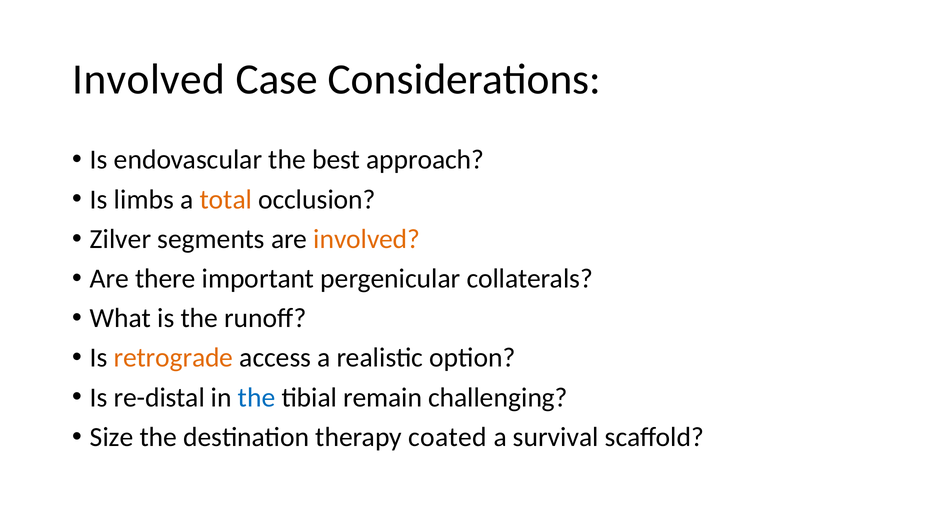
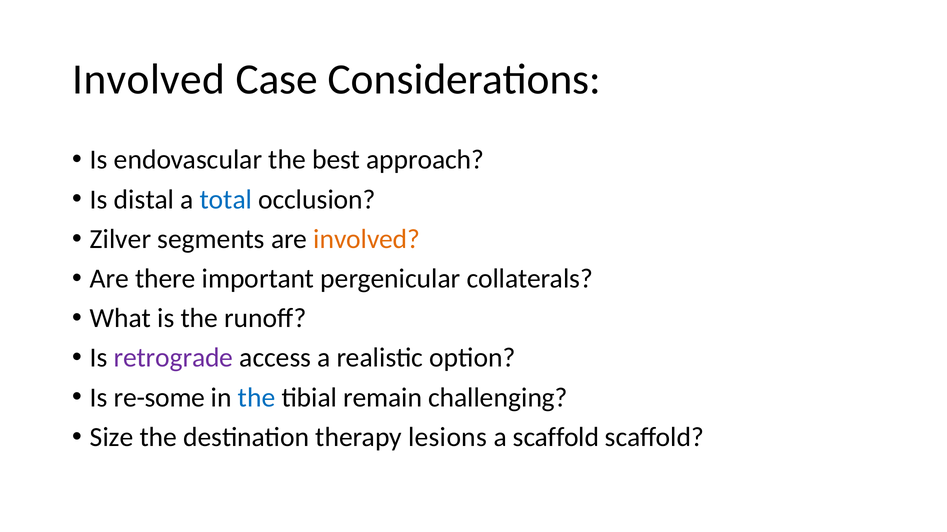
limbs: limbs -> distal (144, 200)
total colour: orange -> blue (226, 200)
retrograde colour: orange -> purple (174, 358)
re-distal: re-distal -> re-some (159, 398)
coated: coated -> lesions (448, 438)
a survival: survival -> scaffold (556, 438)
